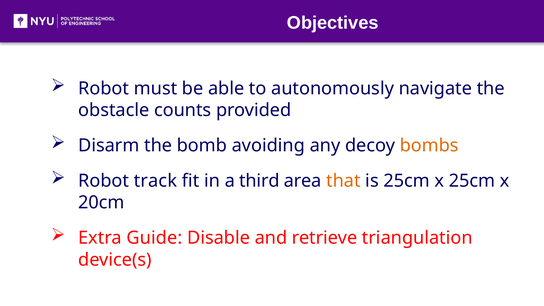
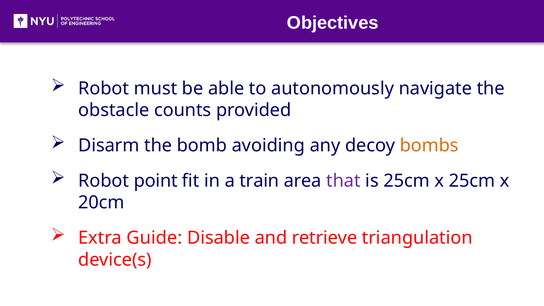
track: track -> point (156, 181)
third: third -> train (259, 181)
that colour: orange -> purple (343, 181)
